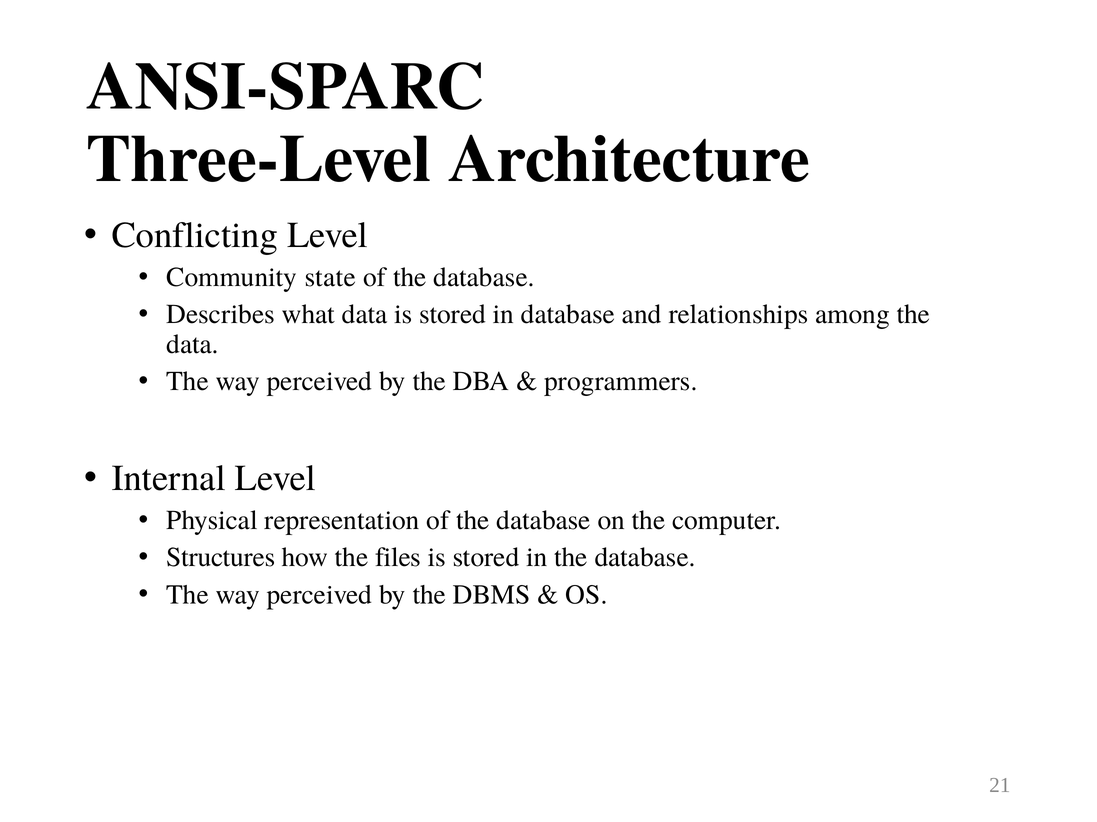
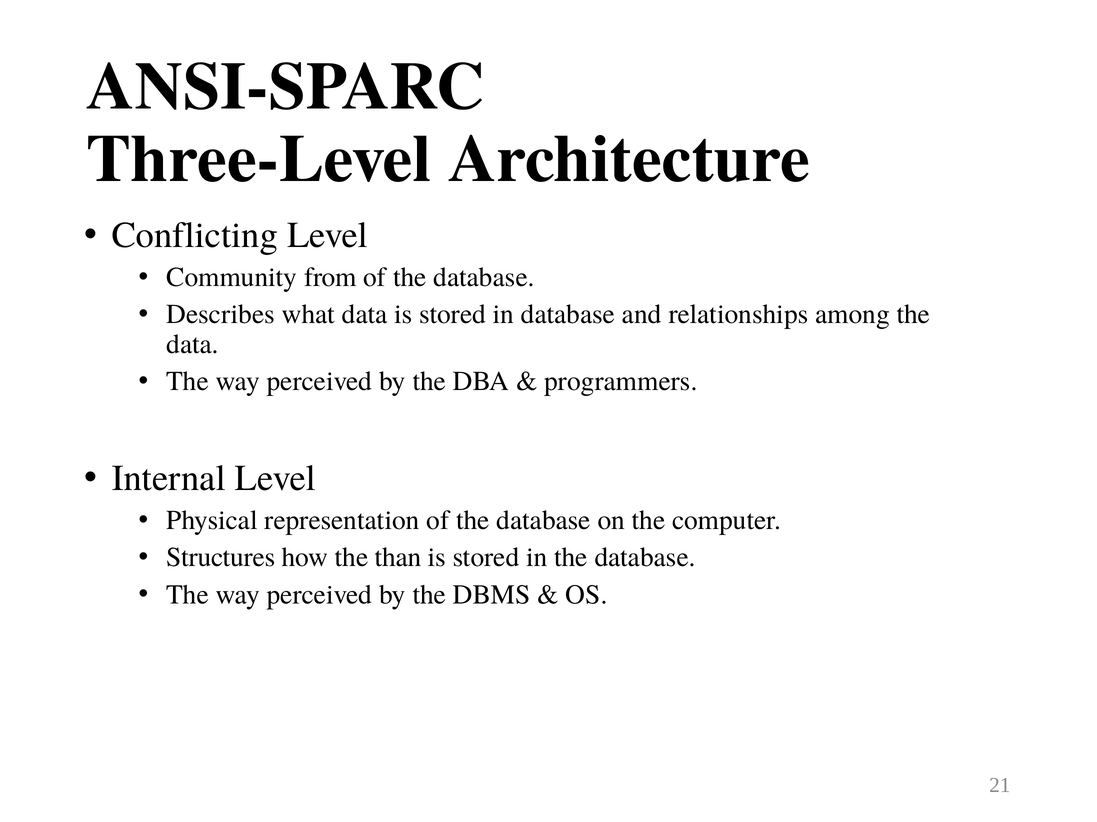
state: state -> from (330, 277)
files: files -> than (398, 558)
